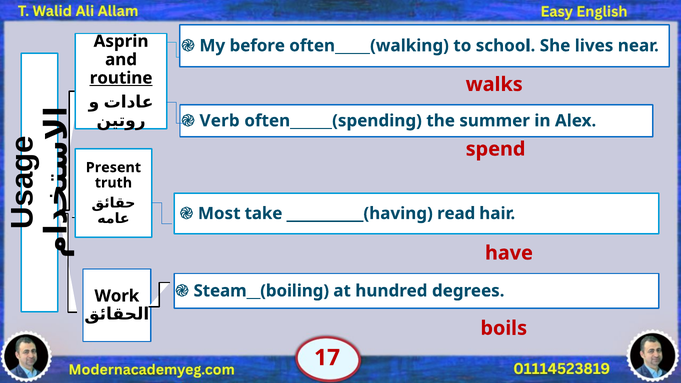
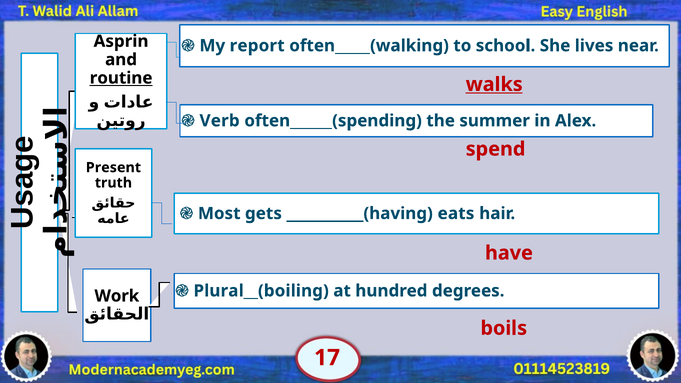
before: before -> report (257, 46)
walks underline: none -> present (494, 84)
take: take -> gets (263, 213)
read: read -> eats (456, 213)
Steam__(boiling: Steam__(boiling -> Plural__(boiling (261, 291)
